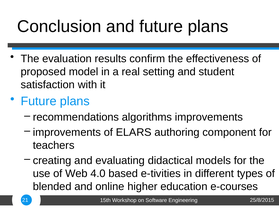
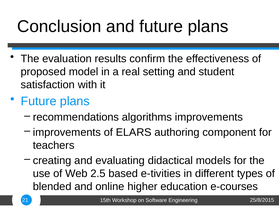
4.0: 4.0 -> 2.5 (98, 174)
